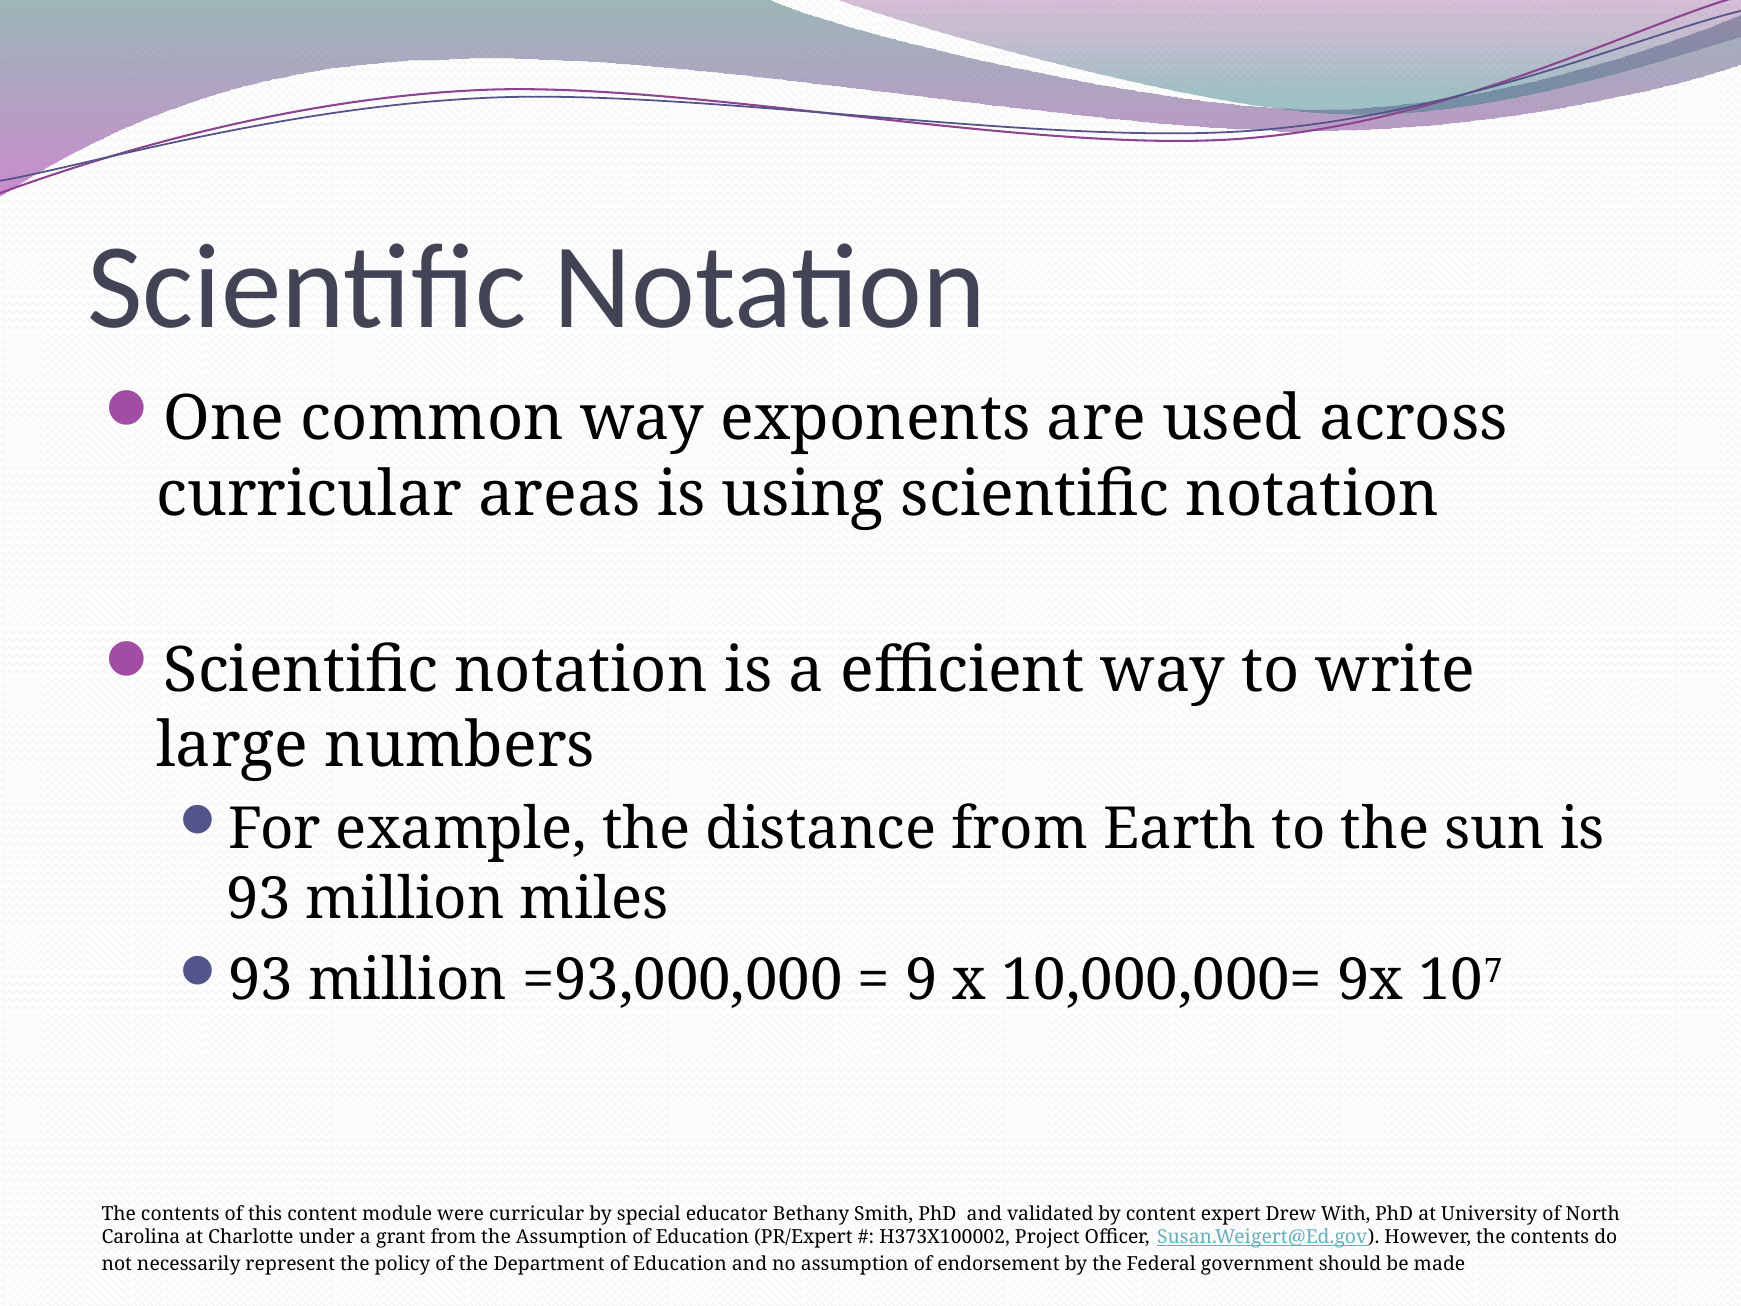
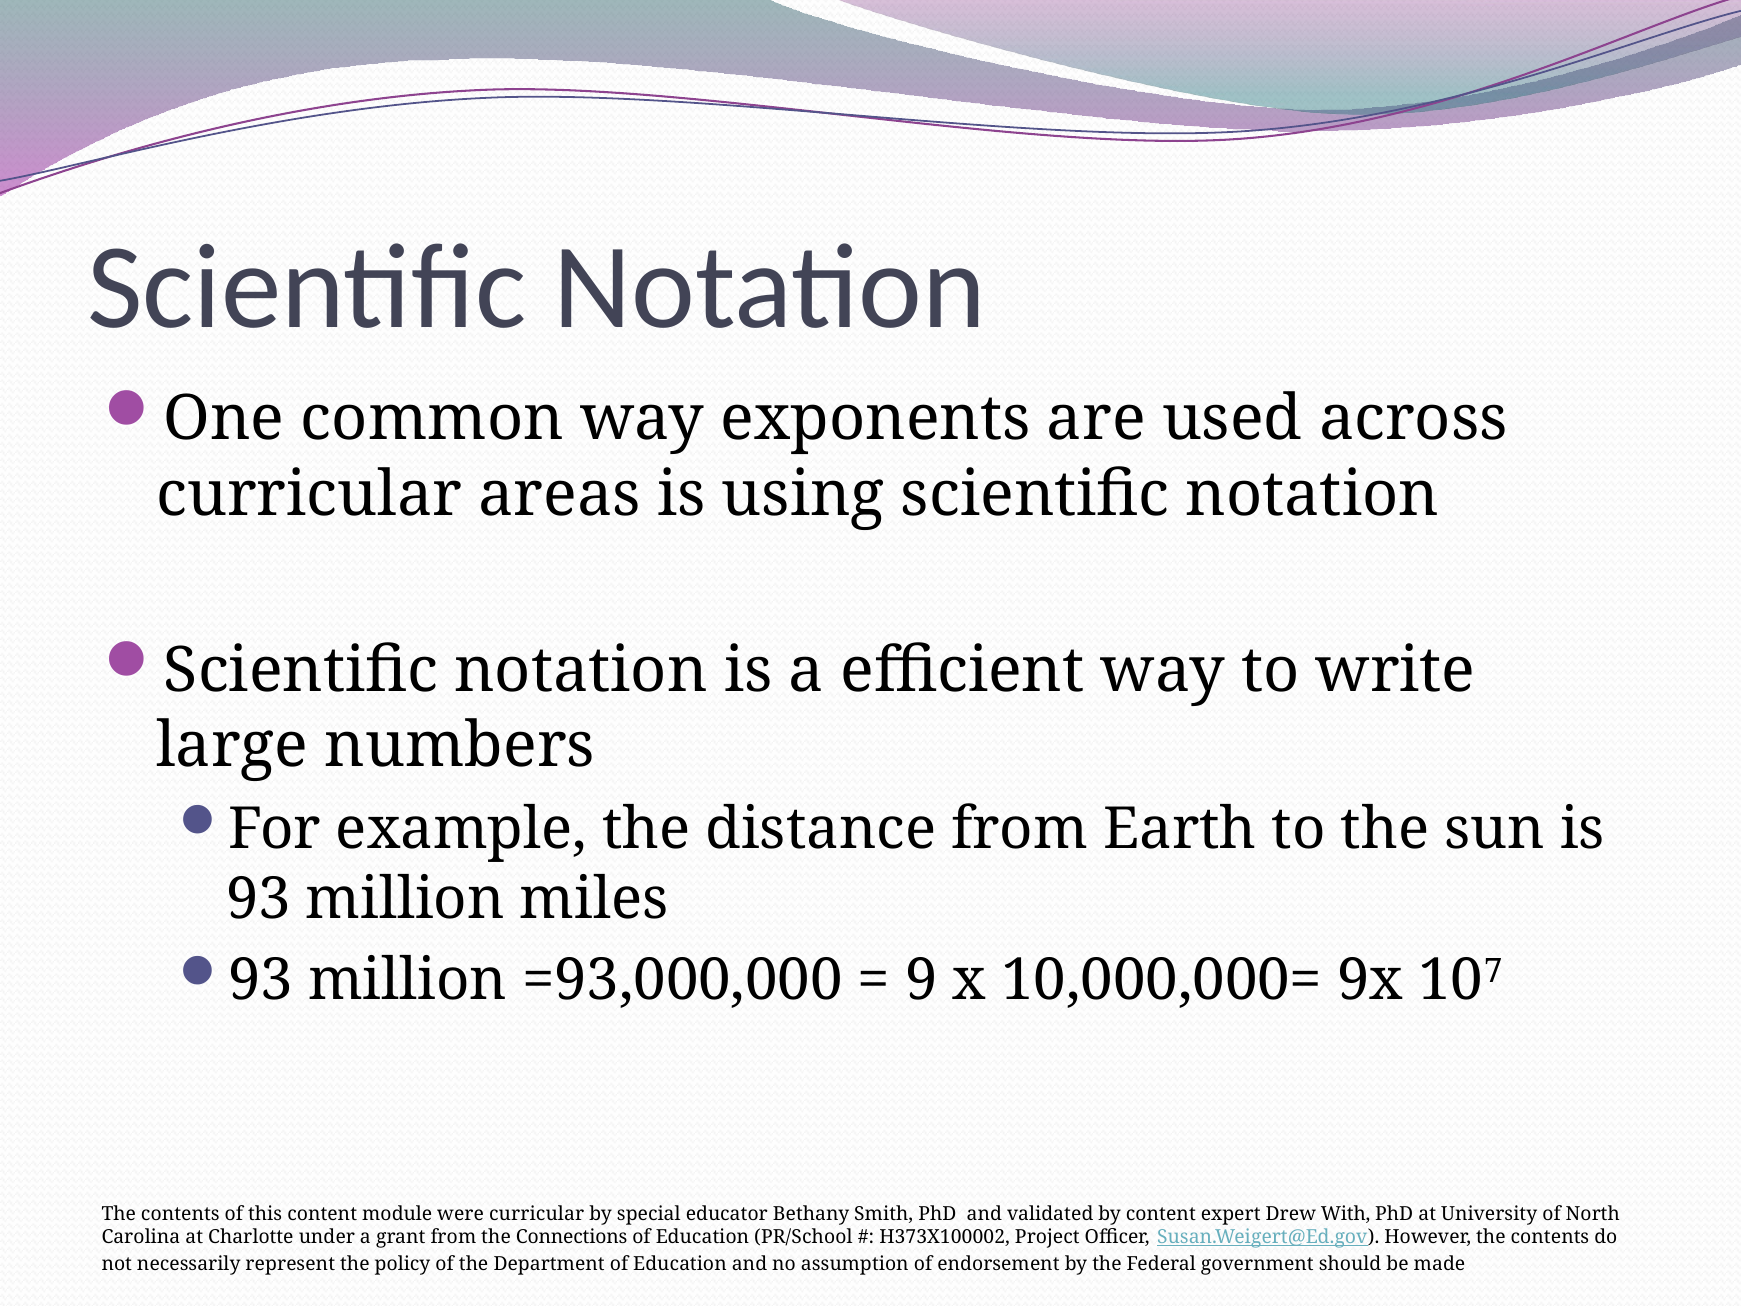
the Assumption: Assumption -> Connections (572, 1237)
PR/Expert: PR/Expert -> PR/School (803, 1237)
